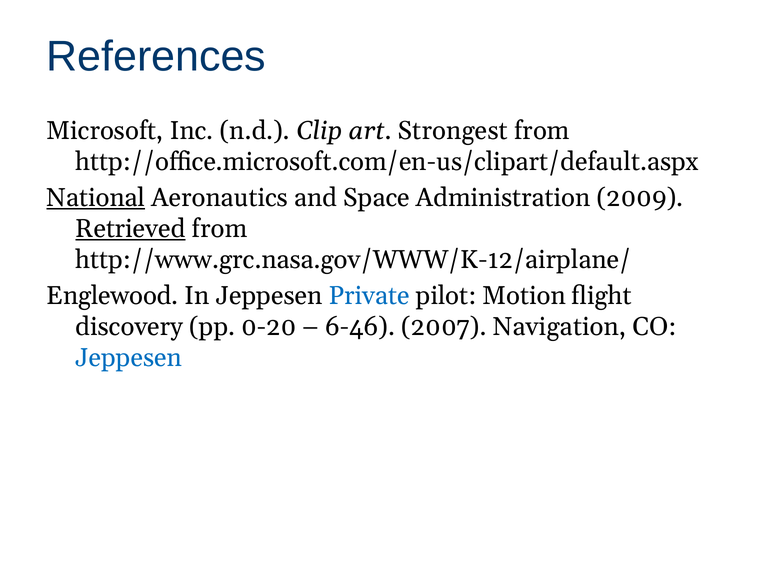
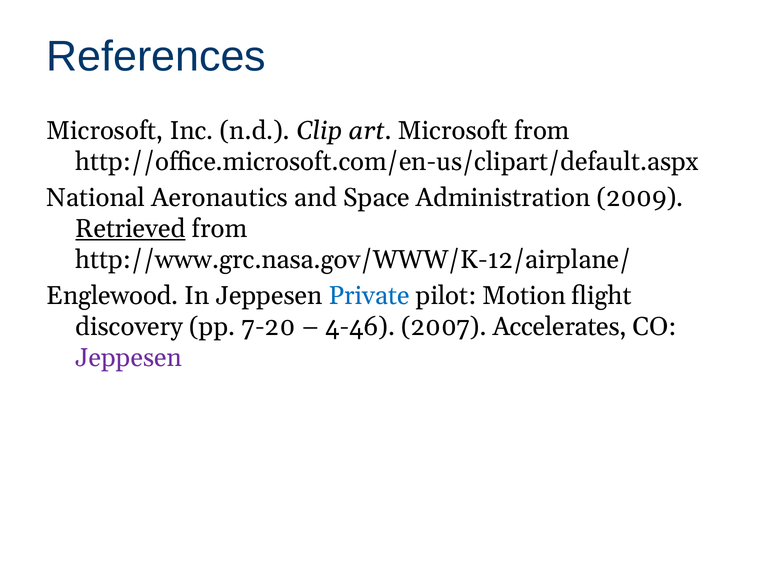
art Strongest: Strongest -> Microsoft (453, 131)
National underline: present -> none (96, 198)
0-20: 0-20 -> 7-20 (269, 327)
6-46: 6-46 -> 4-46 (360, 327)
Navigation: Navigation -> Accelerates (560, 327)
Jeppesen colour: blue -> purple (129, 358)
